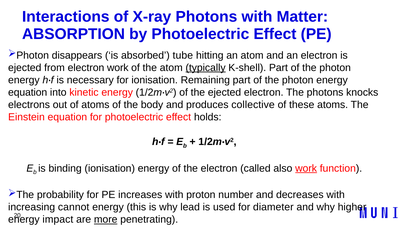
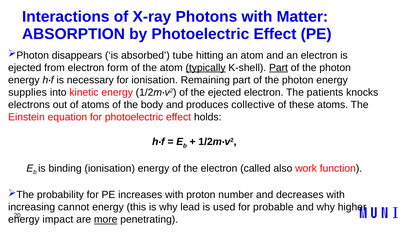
electron work: work -> form (118, 68)
Part underline: none -> present (278, 68)
equation: equation -> supplies (28, 92)
The photons: photons -> patients (325, 92)
work underline: present -> none (306, 168)
diameter: diameter -> probable (273, 207)
